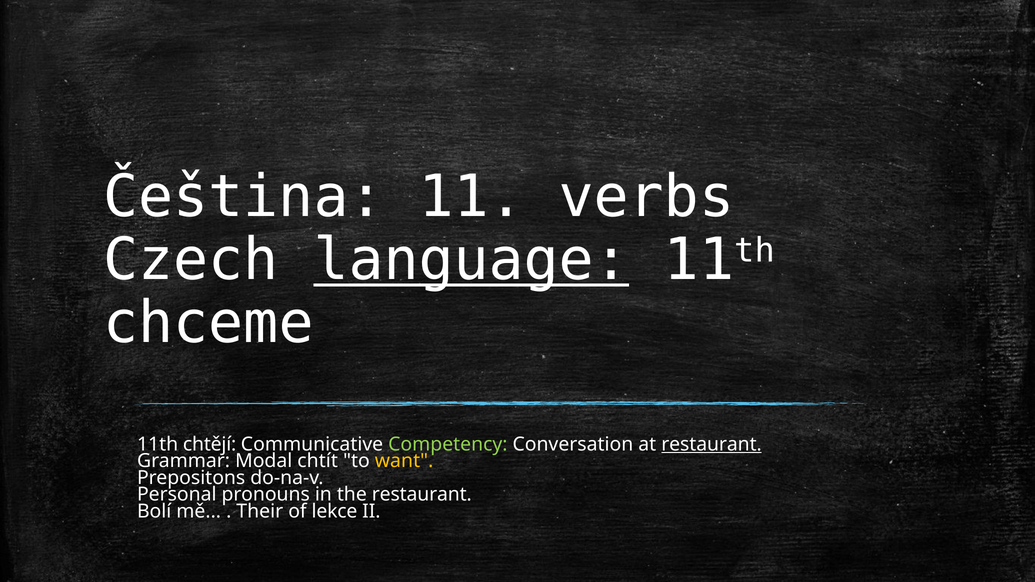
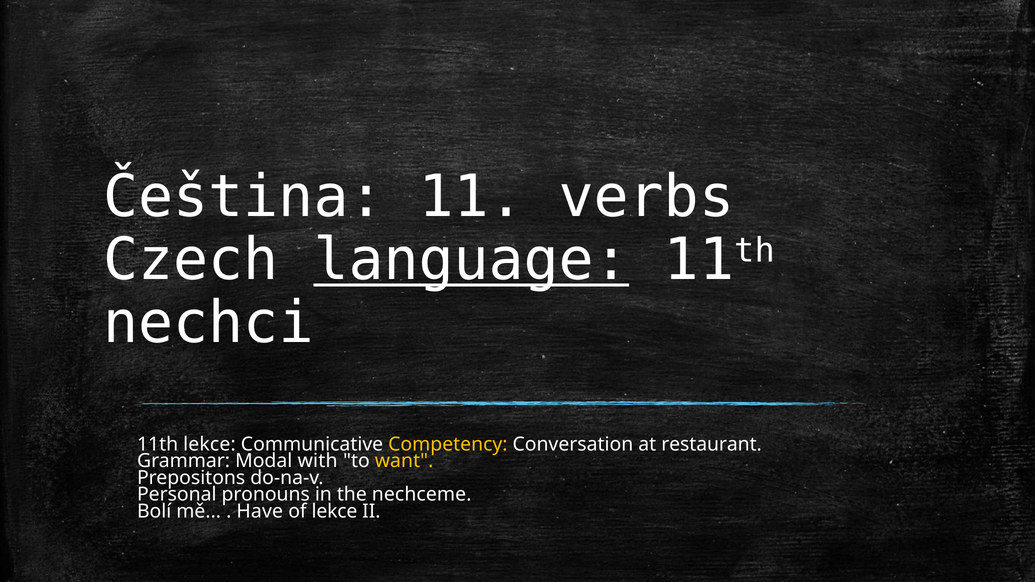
chceme: chceme -> nechci (208, 323)
11th chtějí: chtějí -> lekce (209, 444)
Competency colour: light green -> yellow (448, 444)
restaurant underline: present -> none (712, 444)
chtít: chtít -> with (318, 461)
the restaurant: restaurant -> nechceme (422, 495)
Their: Their -> Have (260, 512)
